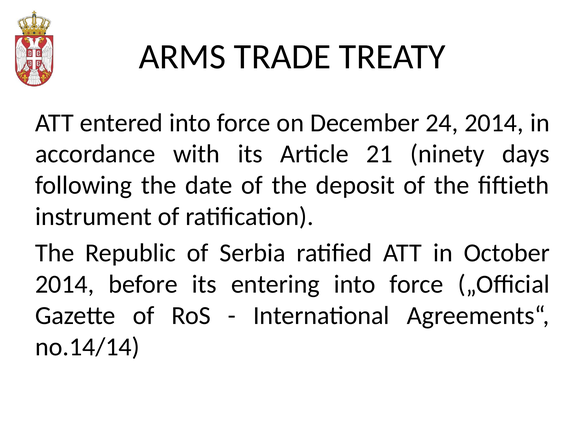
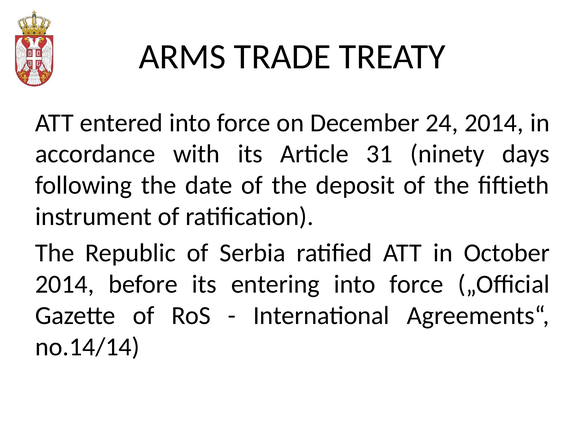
21: 21 -> 31 (379, 154)
